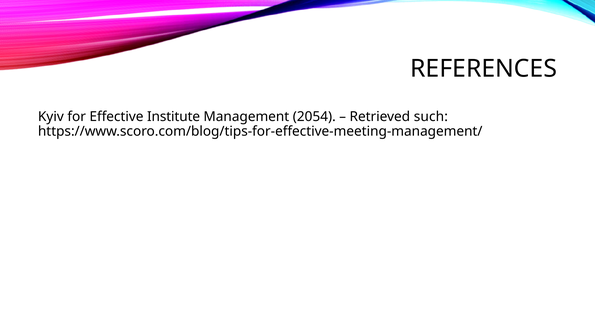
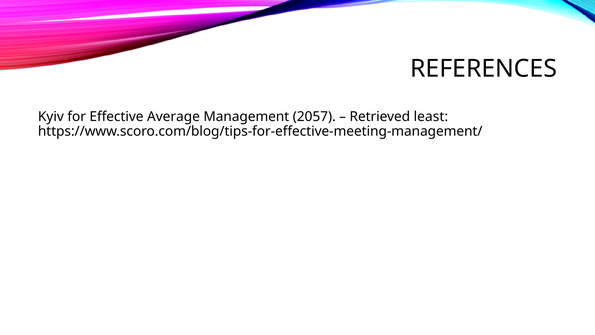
Institute: Institute -> Average (173, 117)
2054: 2054 -> 2057 (314, 117)
such: such -> least (431, 117)
